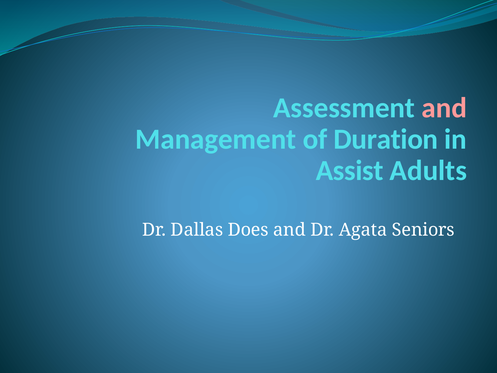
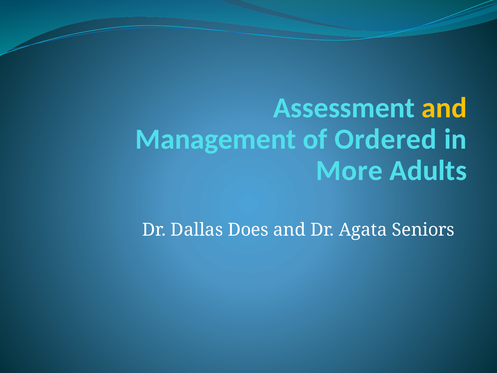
and colour: pink -> yellow (444, 108)
Duration: Duration -> Ordered (386, 139)
Assist: Assist -> More (349, 170)
